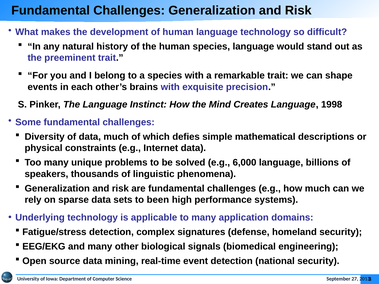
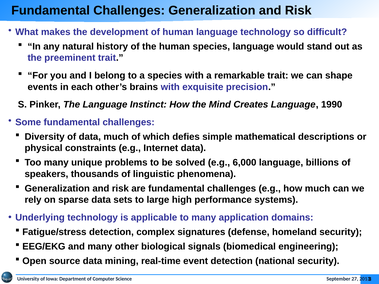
1998: 1998 -> 1990 (332, 105)
been: been -> large (158, 200)
